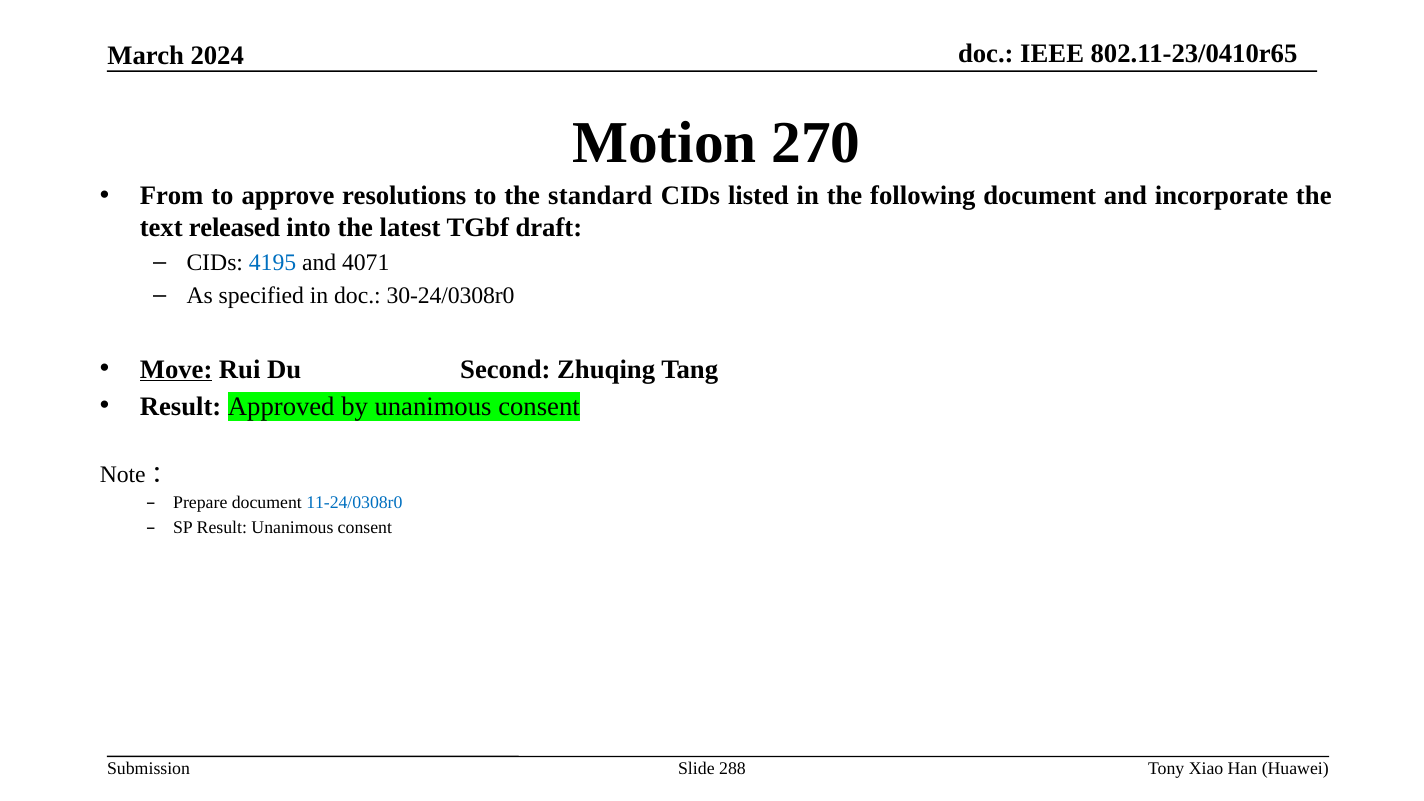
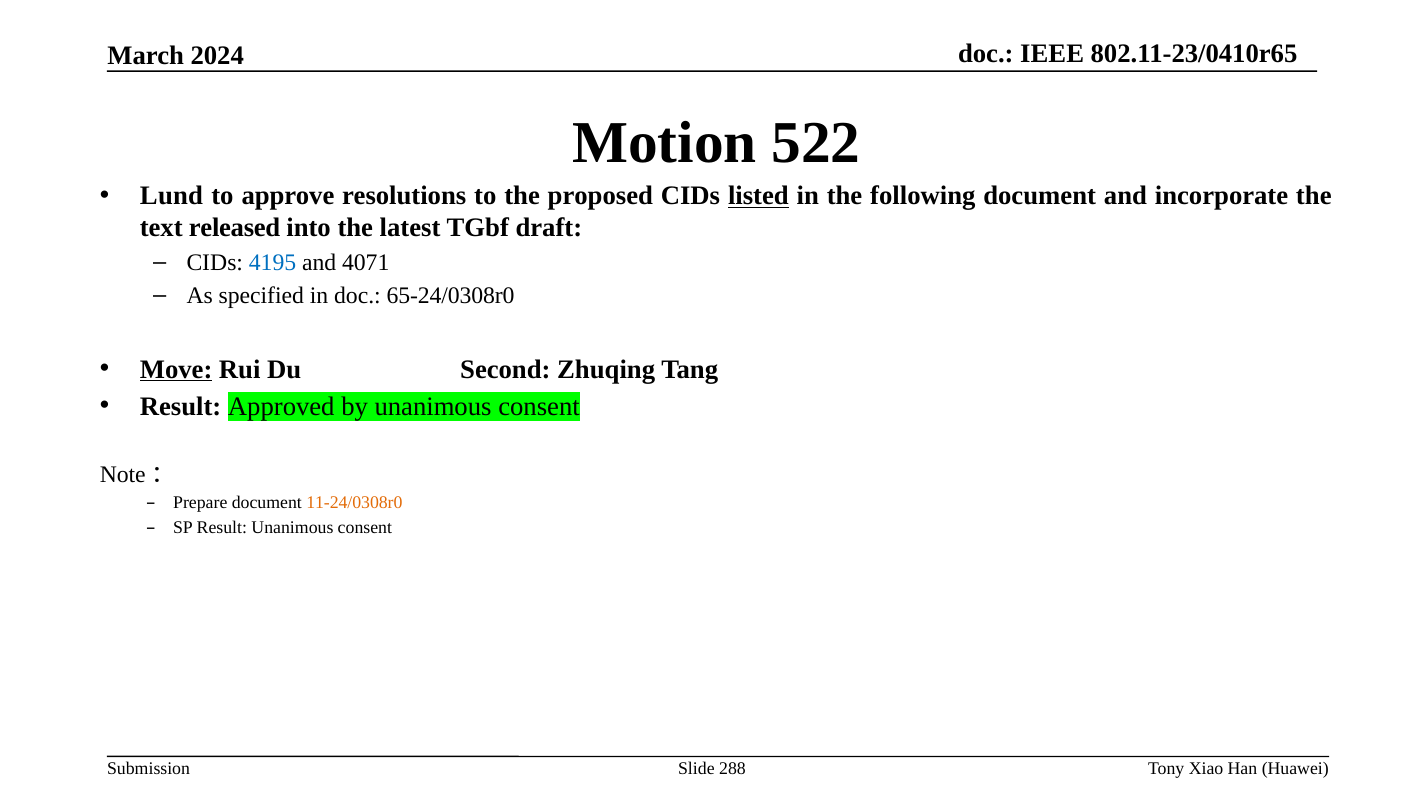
270: 270 -> 522 (816, 143)
From: From -> Lund (172, 196)
standard: standard -> proposed (600, 196)
listed underline: none -> present (758, 196)
30-24/0308r0: 30-24/0308r0 -> 65-24/0308r0 (451, 296)
11-24/0308r0 colour: blue -> orange (354, 503)
